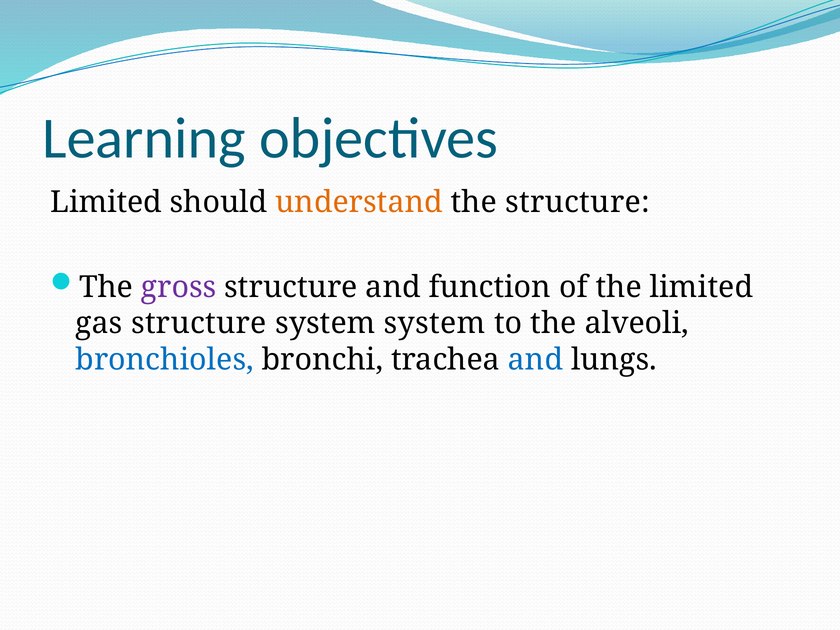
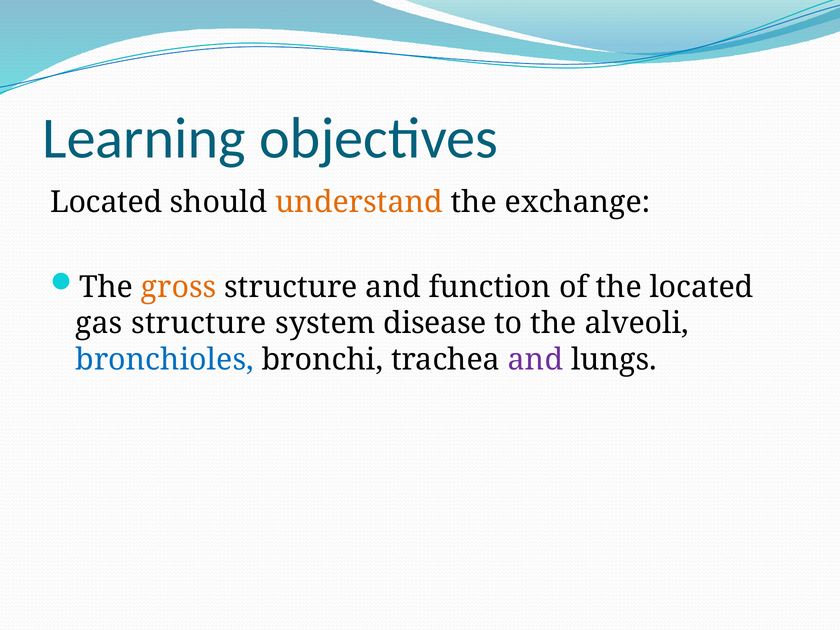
Limited: Limited -> Located (106, 202)
the structure: structure -> exchange (578, 202)
gross colour: purple -> orange (179, 287)
the limited: limited -> located (702, 287)
system system: system -> disease (435, 323)
and colour: blue -> purple (536, 360)
